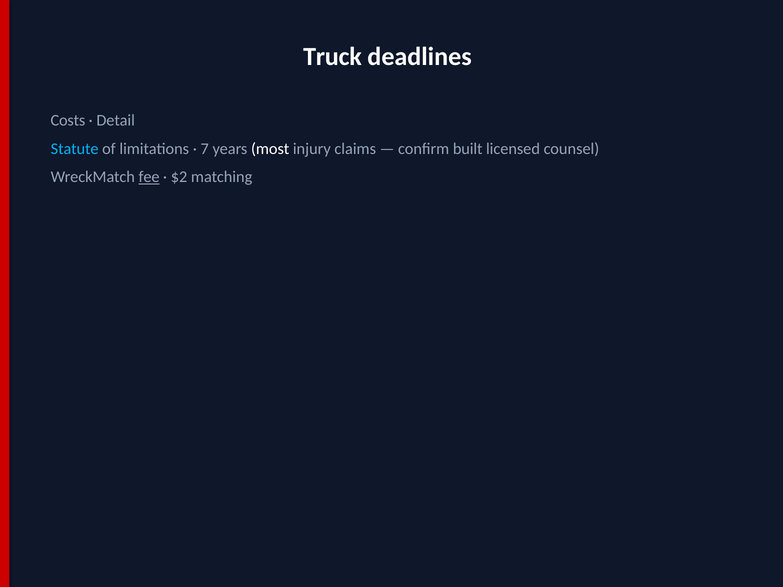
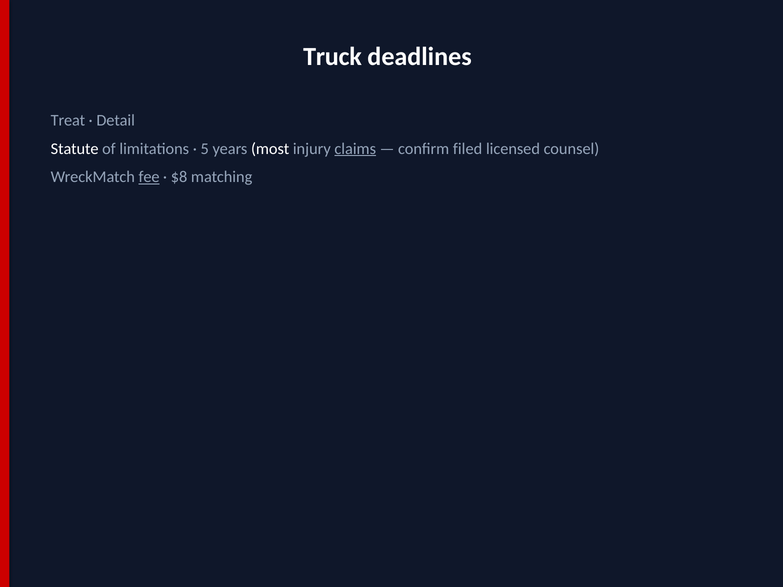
Costs: Costs -> Treat (68, 120)
Statute colour: light blue -> white (75, 149)
7: 7 -> 5 (205, 149)
claims underline: none -> present (355, 149)
built: built -> filed (468, 149)
$2: $2 -> $8 (179, 177)
